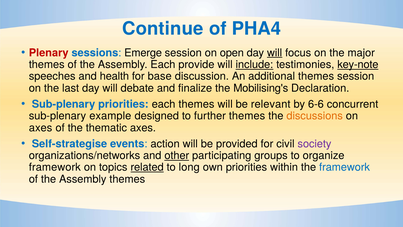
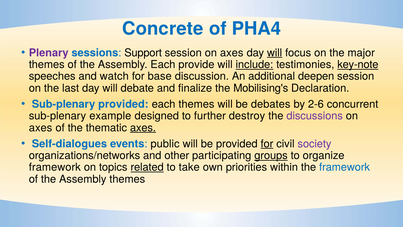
Continue: Continue -> Concrete (163, 29)
Plenary colour: red -> purple (49, 53)
Emerge: Emerge -> Support (143, 53)
session on open: open -> axes (232, 53)
health: health -> watch (114, 76)
additional themes: themes -> deepen (316, 76)
Sub-plenary priorities: priorities -> provided (123, 104)
relevant: relevant -> debates (271, 104)
6-6: 6-6 -> 2-6 (316, 104)
further themes: themes -> destroy (247, 116)
discussions colour: orange -> purple (315, 116)
axes underline: none -> present (143, 128)
Self-strategise: Self-strategise -> Self-dialogues (69, 144)
action: action -> public (165, 144)
for underline: none -> present (267, 144)
other underline: present -> none (177, 155)
groups underline: none -> present (271, 155)
long: long -> take (189, 167)
